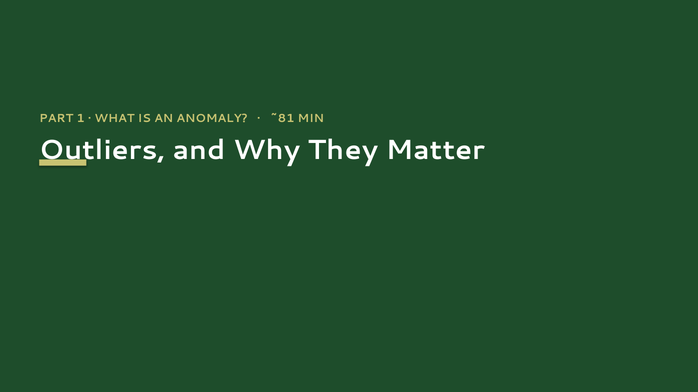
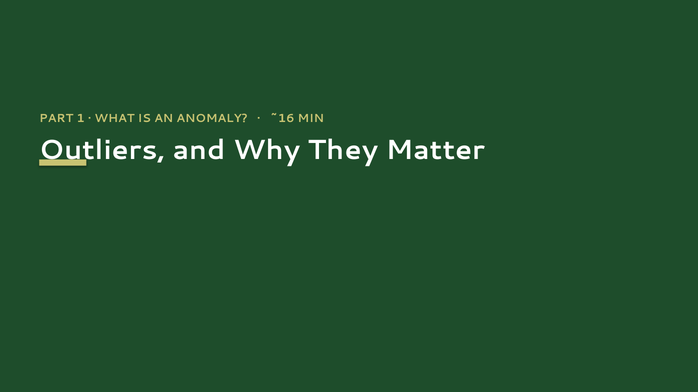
~81: ~81 -> ~16 (282, 118)
